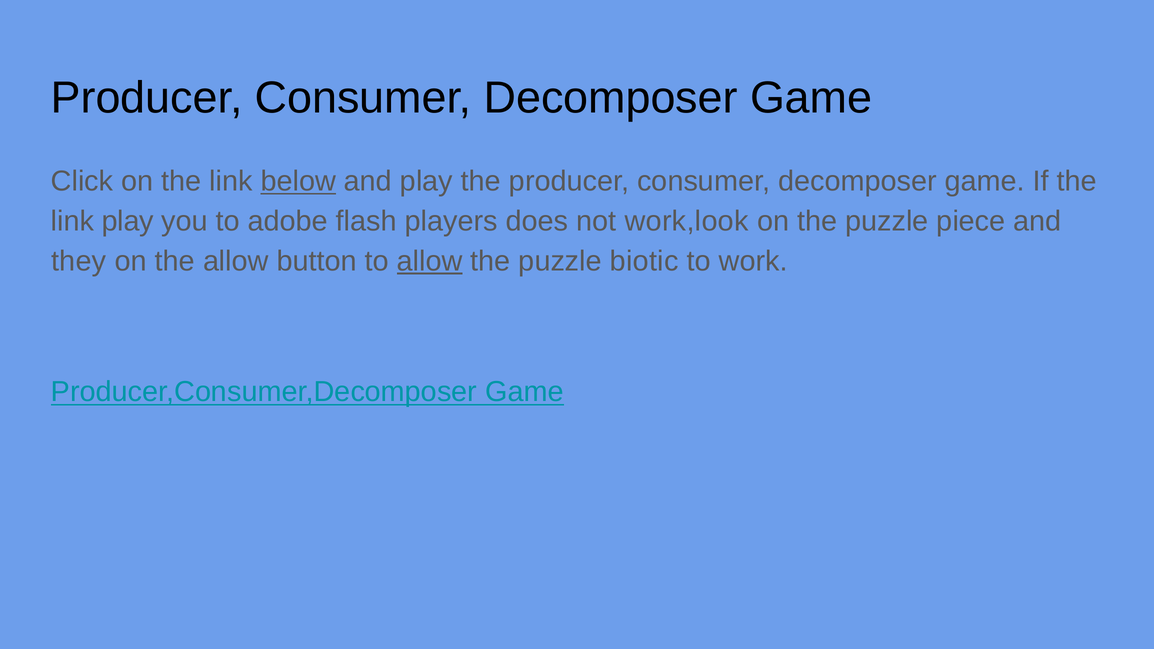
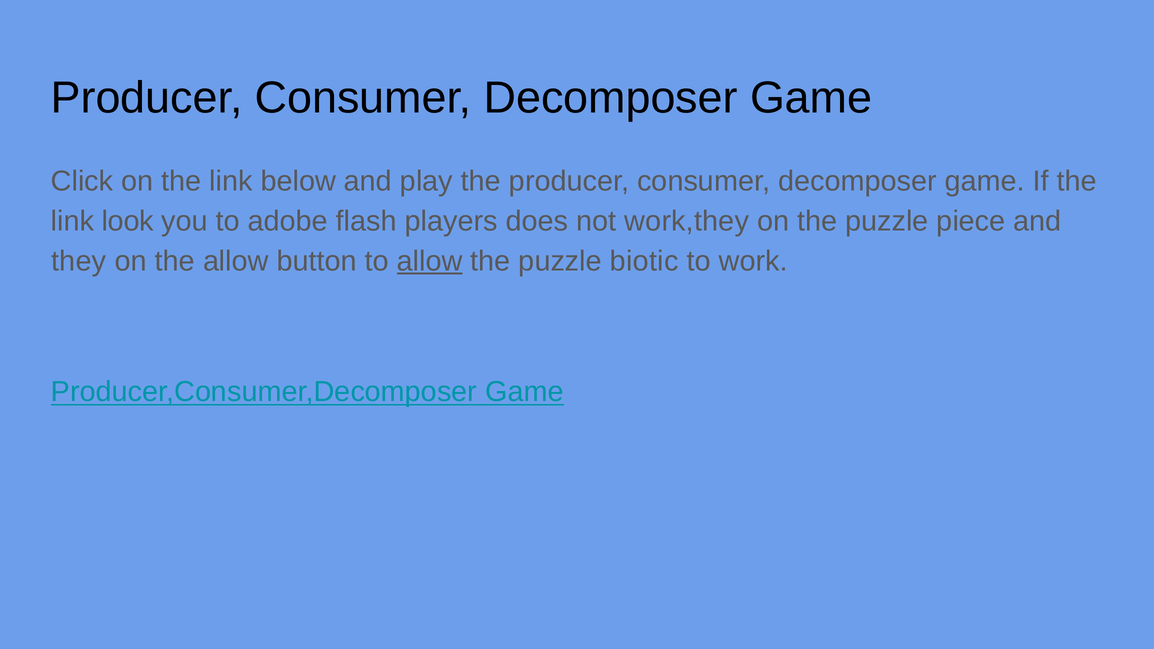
below underline: present -> none (298, 181)
link play: play -> look (128, 221)
work,look: work,look -> work,they (687, 221)
